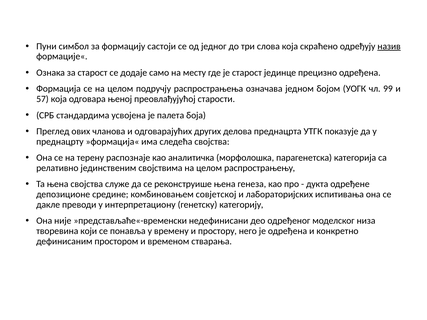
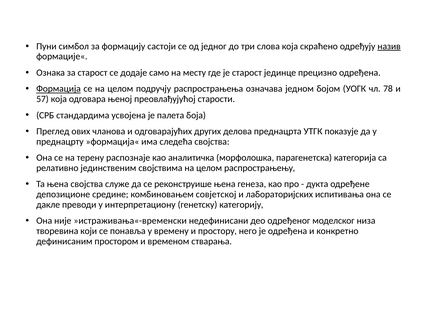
Формација underline: none -> present (59, 89)
99: 99 -> 78 (388, 89)
»представљаће«-временски: »представљаће«-временски -> »истраживања«-временски (130, 221)
